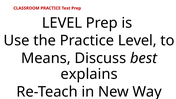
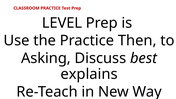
Practice Level: Level -> Then (137, 41)
Means: Means -> Asking (46, 58)
